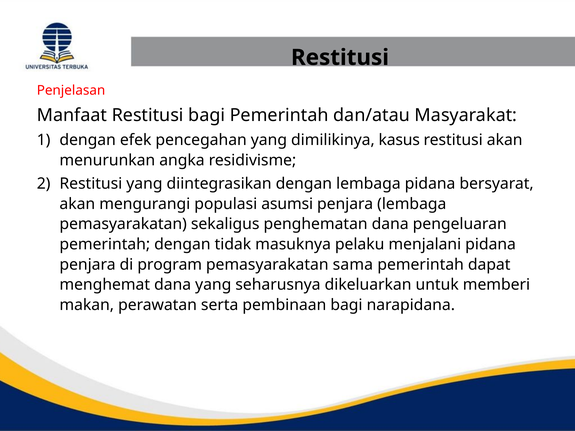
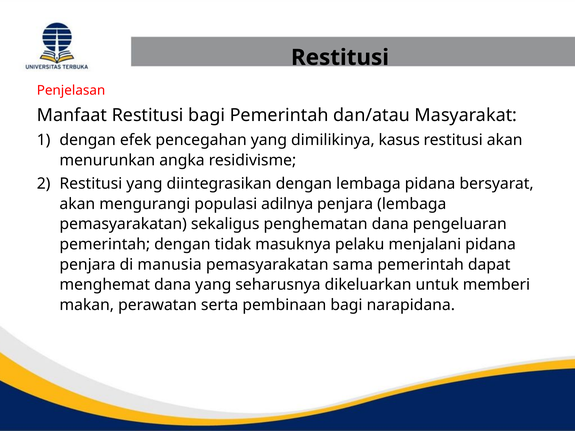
asumsi: asumsi -> adilnya (287, 204)
program: program -> manusia (170, 265)
